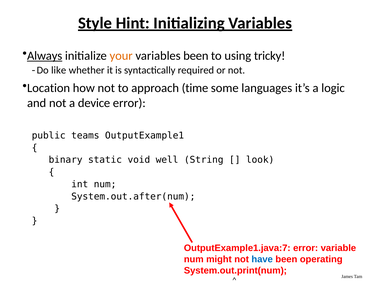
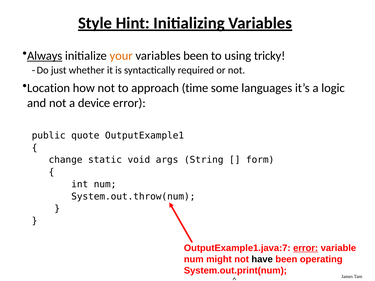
like: like -> just (59, 70)
teams: teams -> quote (85, 136)
binary: binary -> change (66, 160)
well: well -> args (167, 160)
look: look -> form (260, 160)
System.out.after(num: System.out.after(num -> System.out.throw(num (133, 197)
error underline: none -> present (306, 248)
have colour: blue -> black (262, 259)
